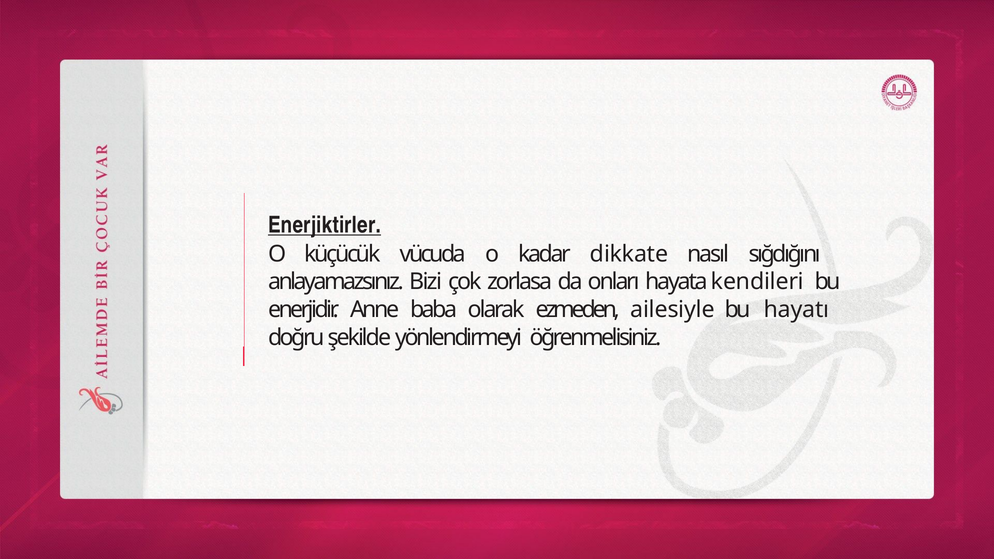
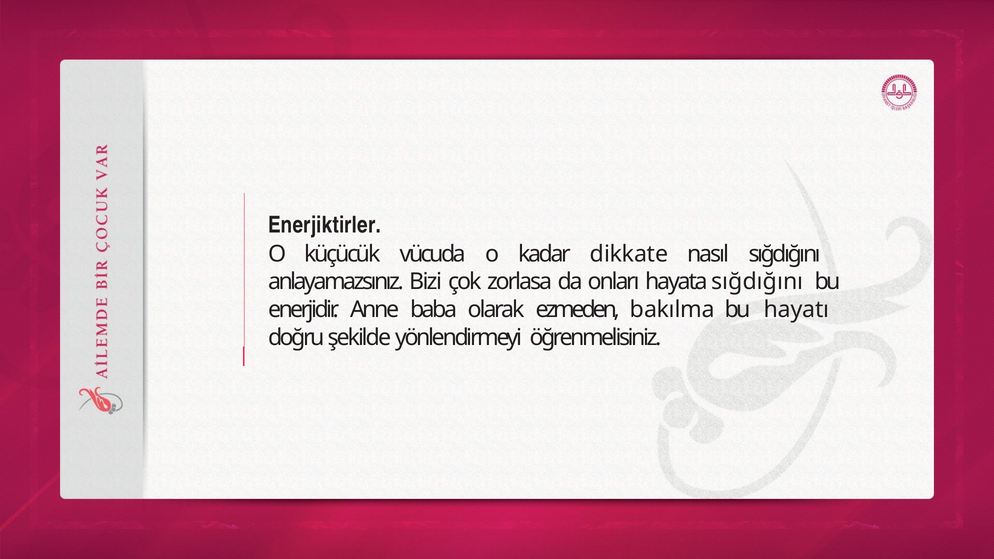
Enerjiktirler underline: present -> none (325, 225)
hayata kendileri: kendileri -> sığdığını (757, 282)
ailesiyle: ailesiyle -> bakılma (672, 310)
